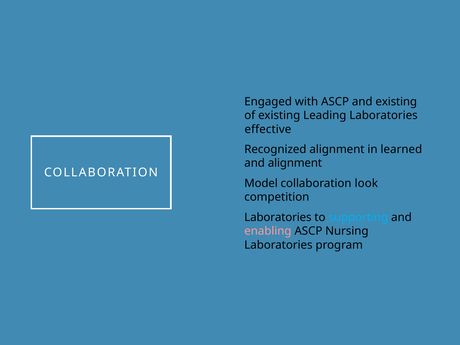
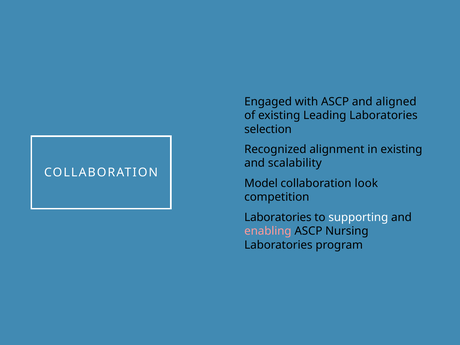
and existing: existing -> aligned (396, 102)
effective: effective -> selection (268, 129)
in learned: learned -> existing (401, 149)
and alignment: alignment -> scalability (295, 163)
supporting colour: light blue -> white (358, 217)
